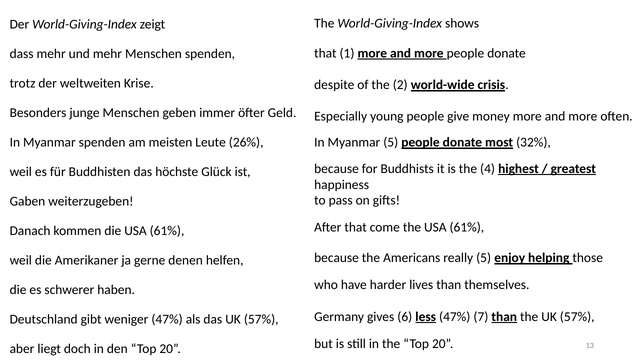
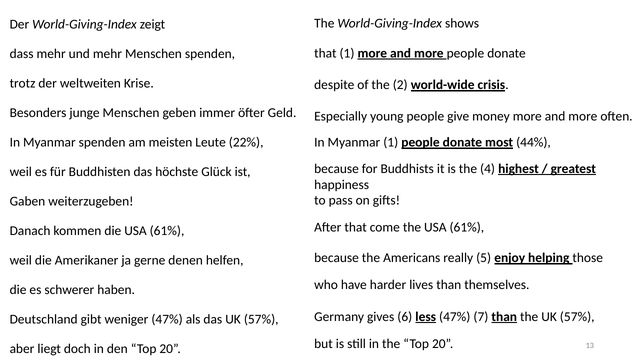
Myanmar 5: 5 -> 1 (391, 142)
32%: 32% -> 44% (533, 142)
26%: 26% -> 22% (246, 142)
